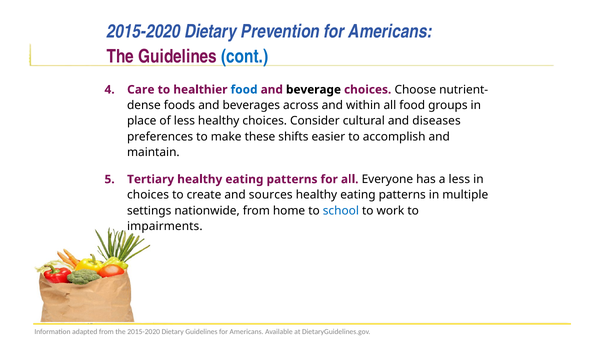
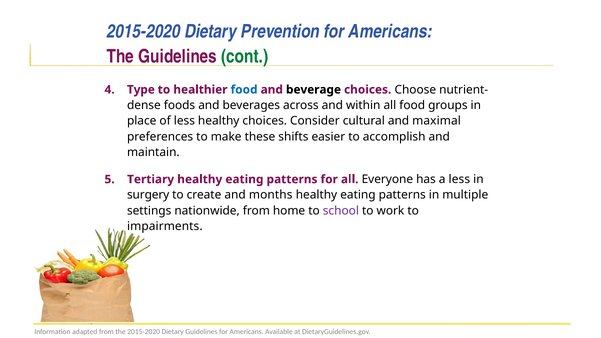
cont colour: blue -> green (245, 57)
Care: Care -> Type (141, 90)
diseases: diseases -> maximal (437, 121)
choices: choices -> surgery (148, 195)
sources: sources -> months (271, 195)
school colour: blue -> purple (341, 211)
